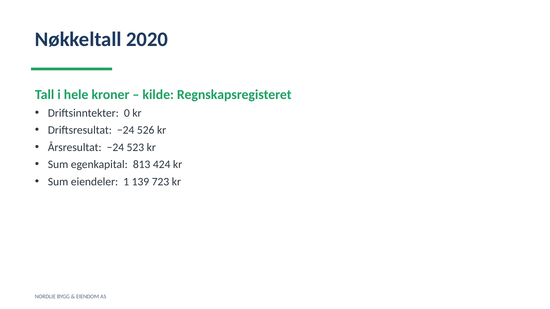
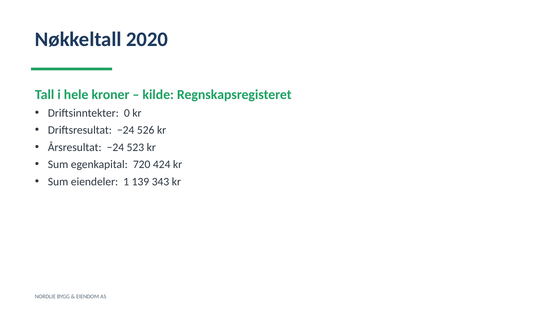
813: 813 -> 720 (142, 165)
723: 723 -> 343 (160, 182)
